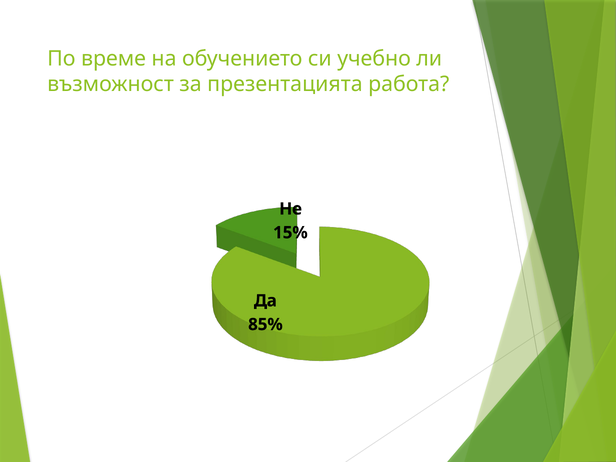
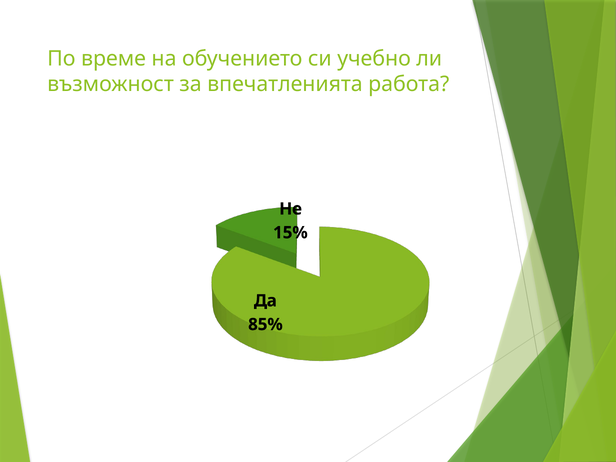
презентацията: презентацията -> впечатленията (285, 84)
